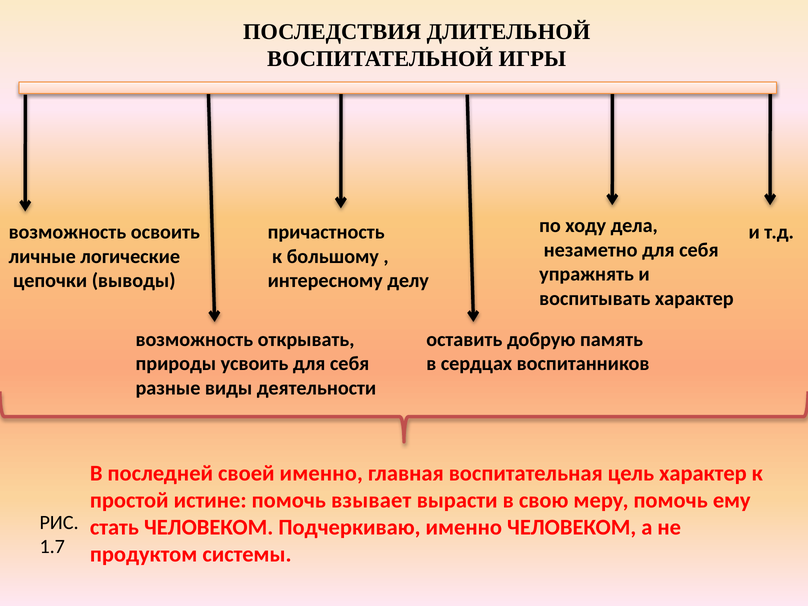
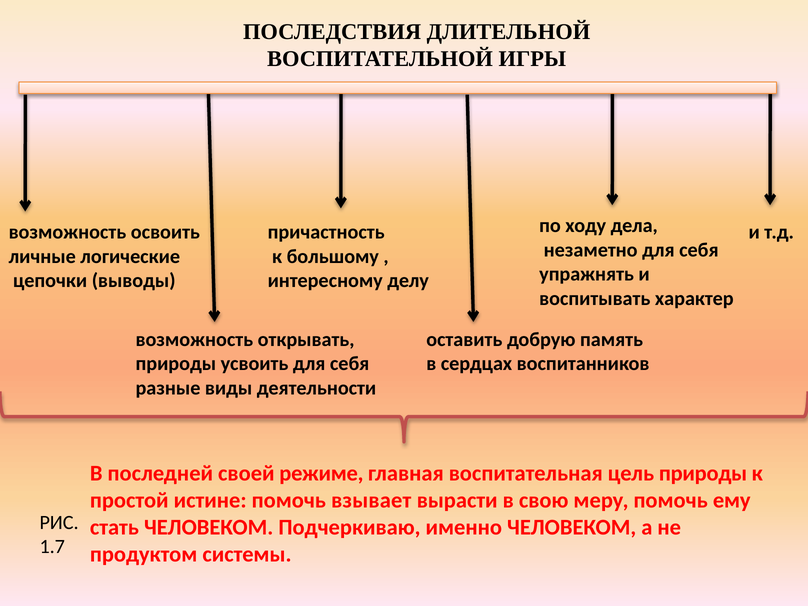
своей именно: именно -> режиме (321, 474)
цель характер: характер -> природы (703, 474)
